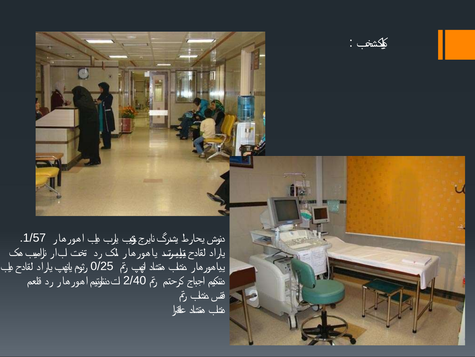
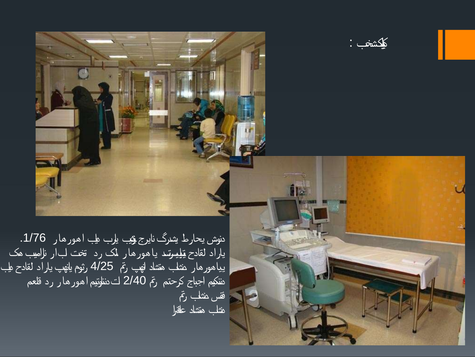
1/57: 1/57 -> 1/76 (34, 237)
0/25: 0/25 -> 4/25 (102, 266)
